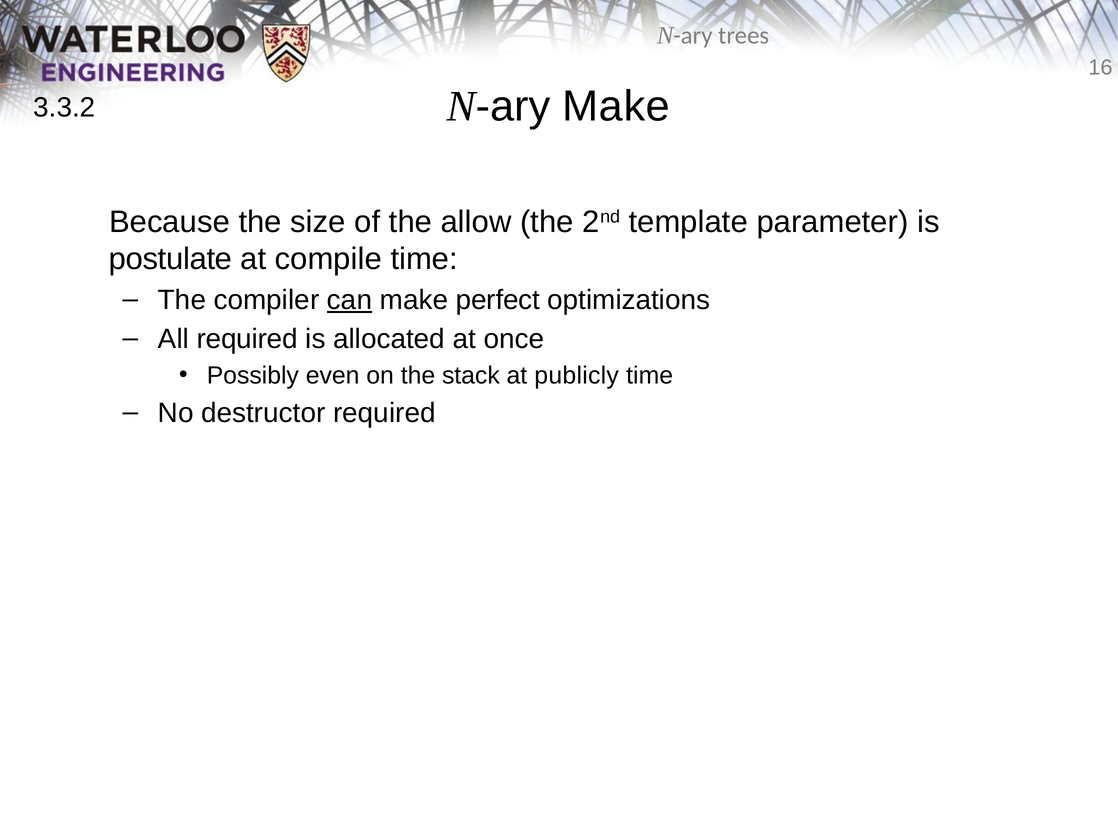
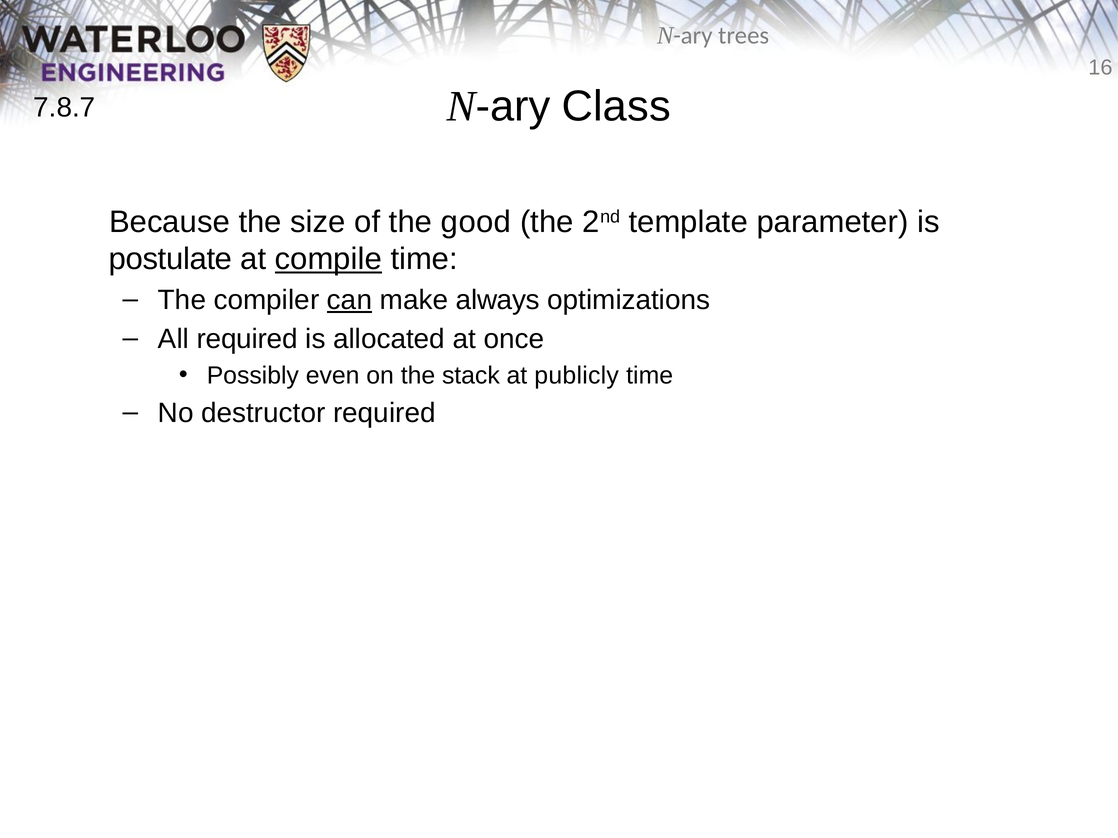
N-ary Make: Make -> Class (616, 106)
3.3.2: 3.3.2 -> 7.8.7 (64, 108)
allow: allow -> good (476, 222)
compile underline: none -> present (328, 259)
perfect: perfect -> always (498, 300)
